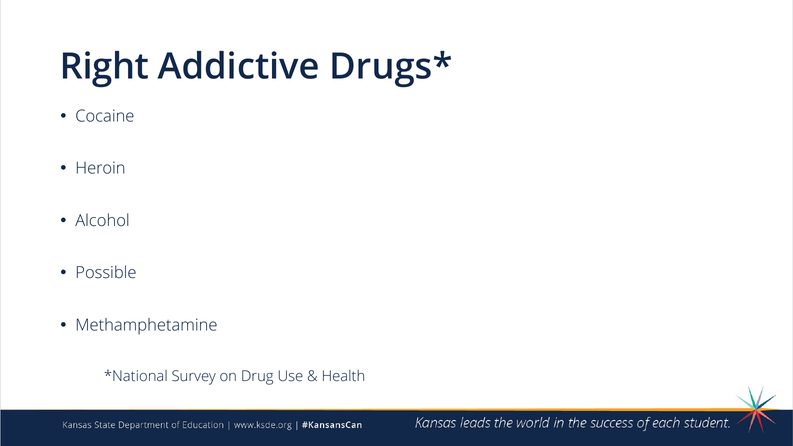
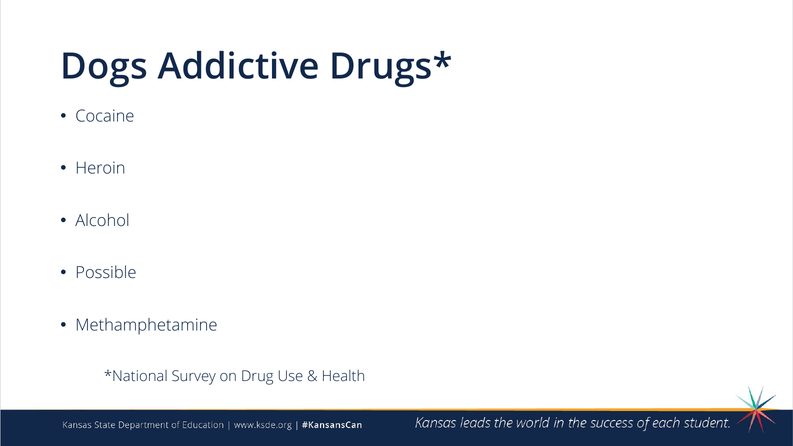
Right: Right -> Dogs (104, 67)
